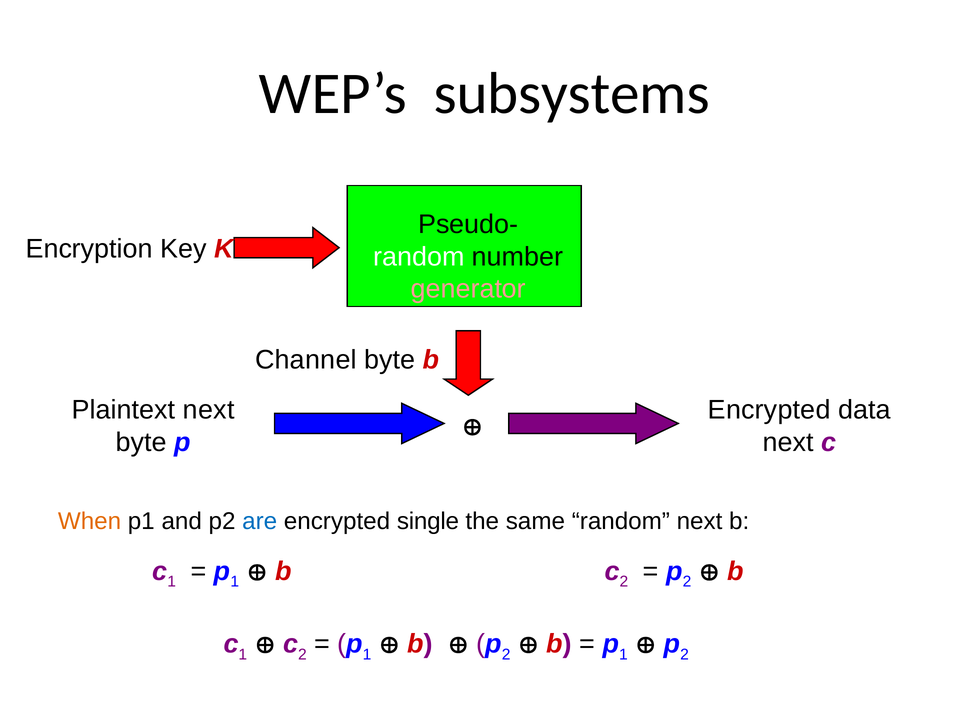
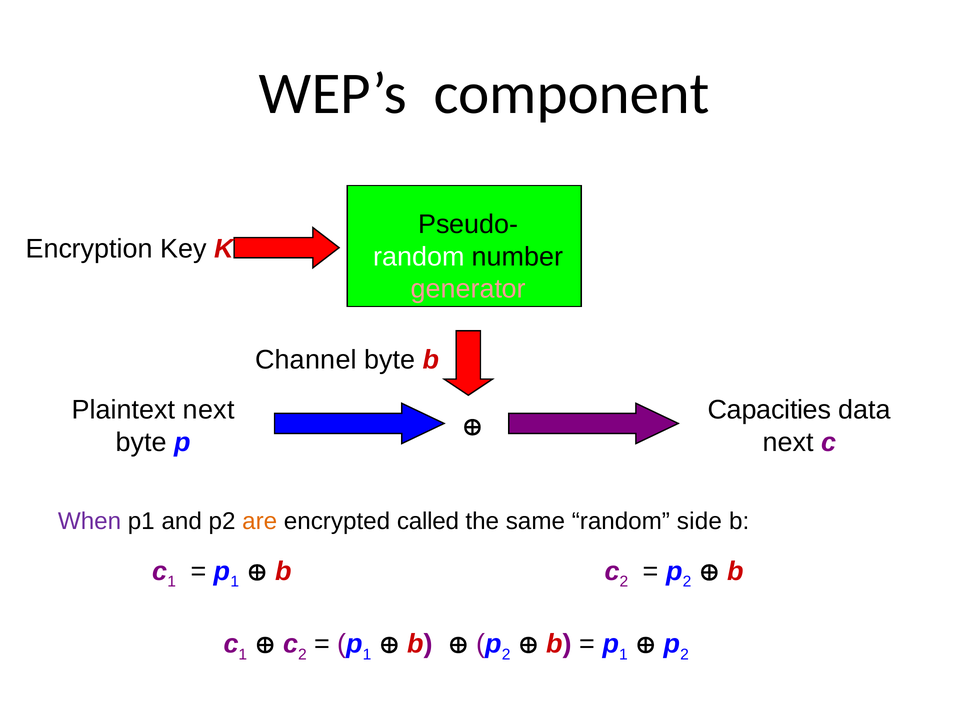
subsystems: subsystems -> component (572, 94)
Encrypted: Encrypted -> Capacities (769, 410)
When colour: orange -> purple (90, 522)
are colour: blue -> orange (260, 522)
single: single -> called (428, 522)
random next: next -> side (699, 522)
